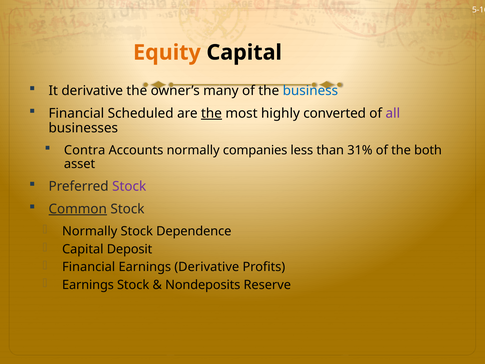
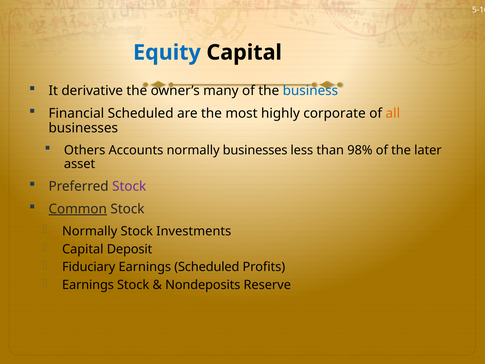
Equity colour: orange -> blue (167, 52)
the underline: present -> none (211, 113)
converted: converted -> corporate (335, 113)
all colour: purple -> orange (393, 113)
Contra: Contra -> Others (85, 150)
normally companies: companies -> businesses (255, 150)
31%: 31% -> 98% (360, 150)
both: both -> later (428, 150)
Dependence: Dependence -> Investments (194, 231)
Financial: Financial -> Fiduciary (89, 267)
Earnings Derivative: Derivative -> Scheduled (207, 267)
